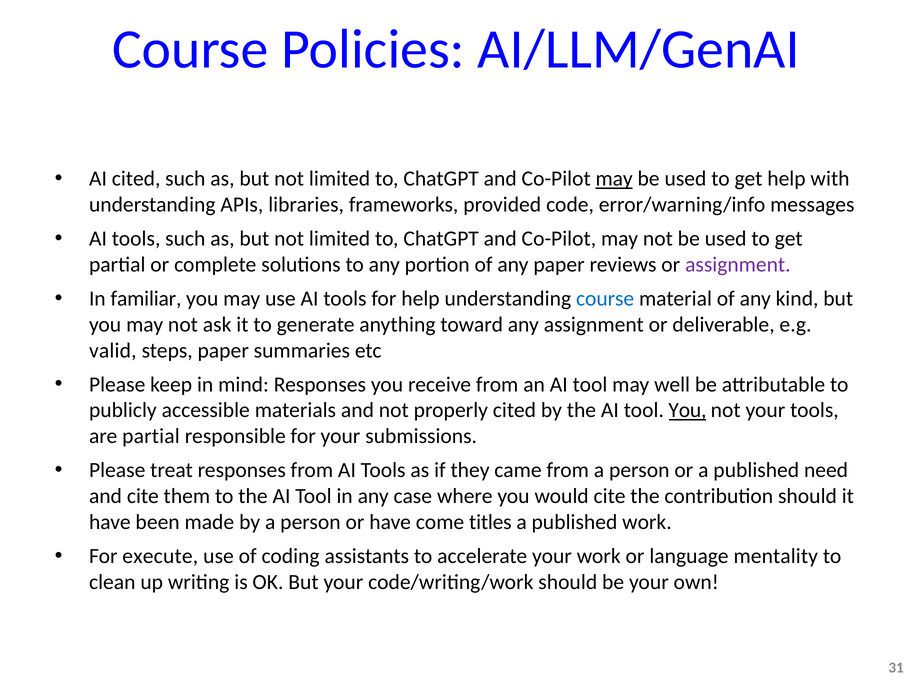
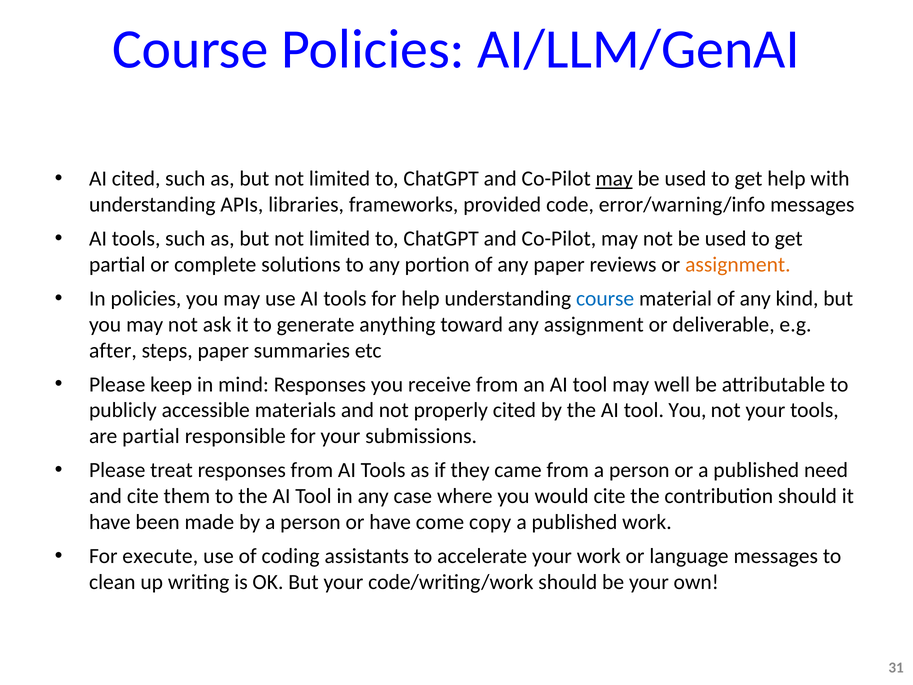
assignment colour: purple -> orange (738, 265)
In familiar: familiar -> policies (146, 299)
valid: valid -> after (113, 350)
You underline: present -> none (687, 410)
titles: titles -> copy (490, 522)
language mentality: mentality -> messages (776, 556)
